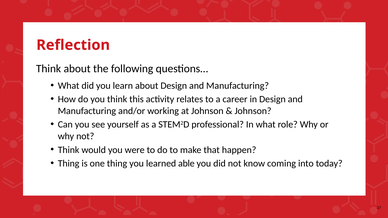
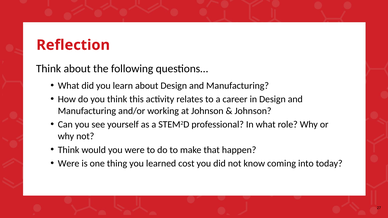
Thing: Thing -> Were (69, 164)
able: able -> cost (186, 164)
